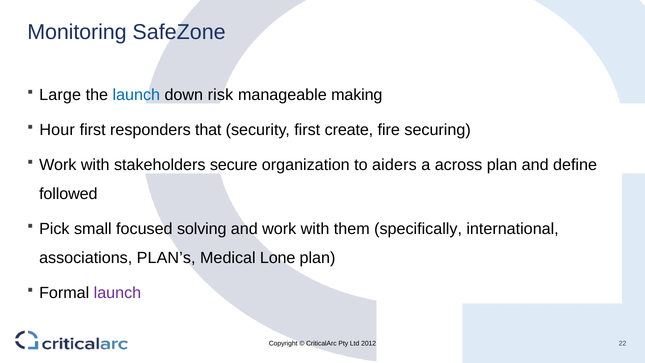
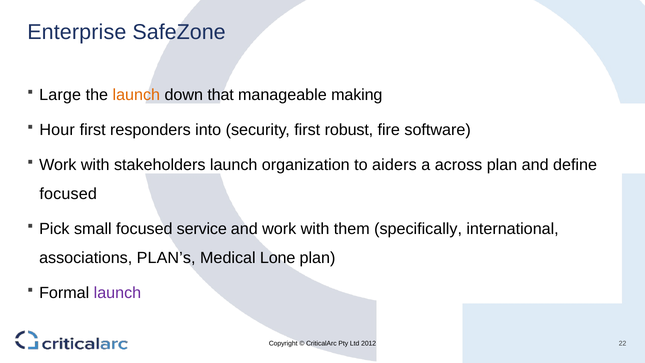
Monitoring: Monitoring -> Enterprise (77, 32)
launch colour: blue -> orange (136, 95)
risk: risk -> that (221, 95)
that: that -> into (208, 130)
create: create -> robust (349, 130)
securing: securing -> software (438, 130)
stakeholders secure: secure -> launch (234, 165)
followed: followed -> focused (68, 194)
solving: solving -> service (202, 229)
